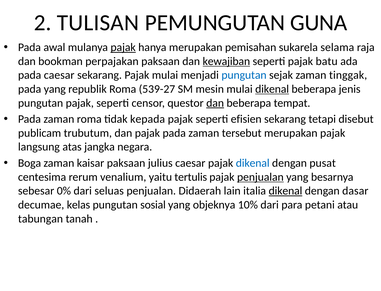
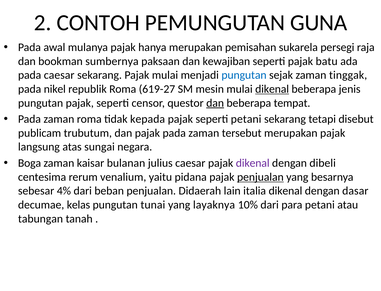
TULISAN: TULISAN -> CONTOH (98, 23)
pajak underline: present -> none (123, 47)
selama: selama -> persegi (337, 47)
perpajakan: perpajakan -> sumbernya (112, 61)
kewajiban underline: present -> none (226, 61)
pada yang: yang -> nikel (55, 89)
539-27: 539-27 -> 619-27 (157, 89)
seperti efisien: efisien -> petani (246, 119)
jangka: jangka -> sungai (100, 147)
kaisar paksaan: paksaan -> bulanan (126, 163)
dikenal colour: blue -> purple (253, 163)
pusat: pusat -> dibeli (323, 163)
tertulis: tertulis -> pidana (191, 177)
0%: 0% -> 4% (64, 191)
seluas: seluas -> beban (109, 191)
dikenal underline: present -> none (285, 191)
sosial: sosial -> tunai (153, 205)
objeknya: objeknya -> layaknya (214, 205)
